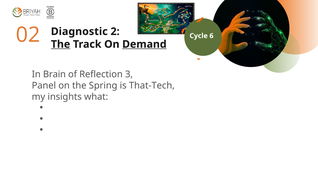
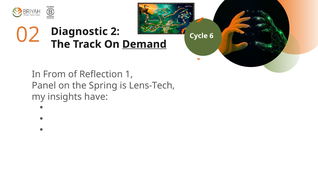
The underline: present -> none (61, 44)
Brain: Brain -> From (54, 74)
3: 3 -> 1 (129, 74)
That-Tech: That-Tech -> Lens-Tech (152, 85)
what: what -> have (96, 97)
